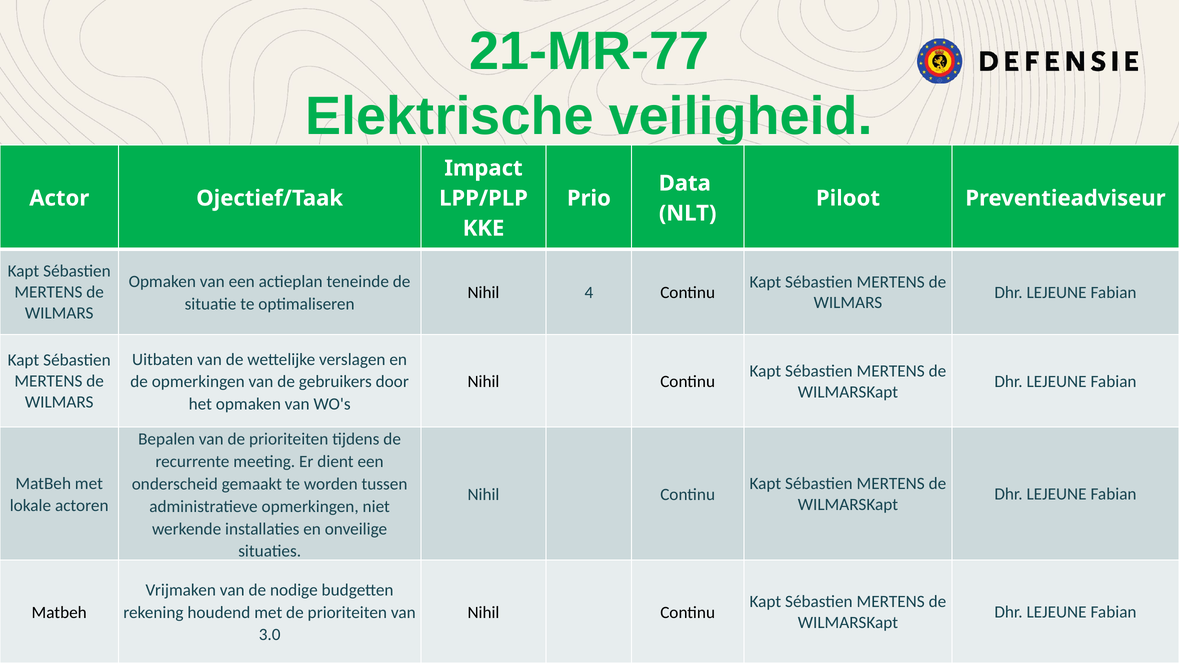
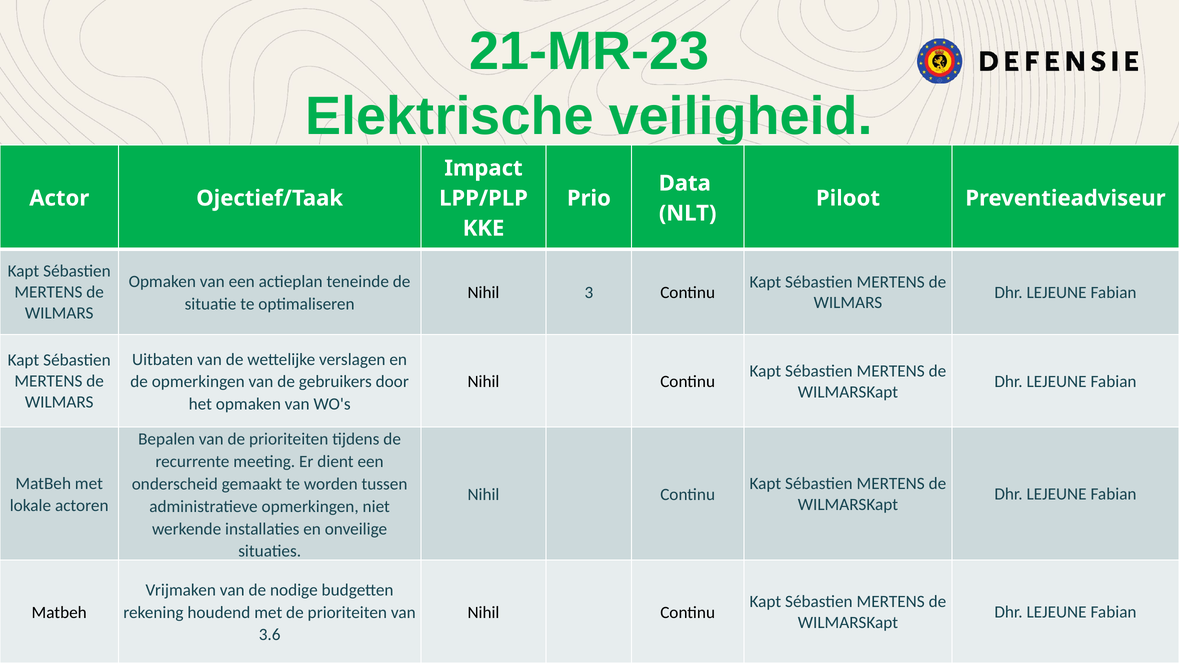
21-MR-77: 21-MR-77 -> 21-MR-23 (589, 52)
4: 4 -> 3 (589, 293)
3.0: 3.0 -> 3.6 (270, 635)
